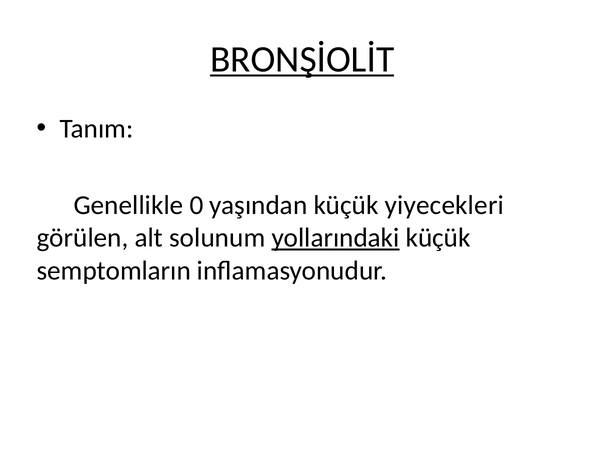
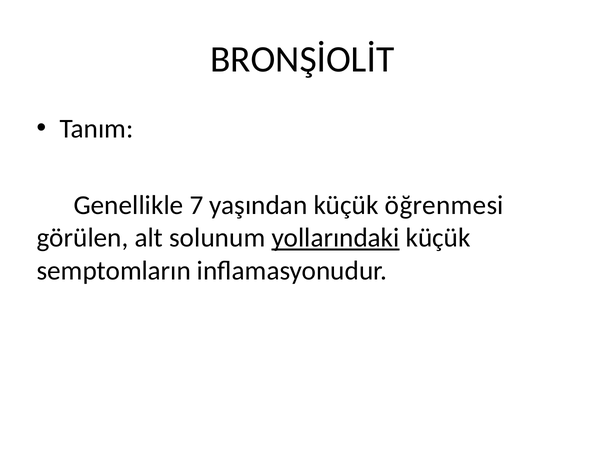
BRONŞİOLİT underline: present -> none (302, 59)
0: 0 -> 7 (196, 205)
yiyecekleri: yiyecekleri -> öğrenmesi (444, 205)
